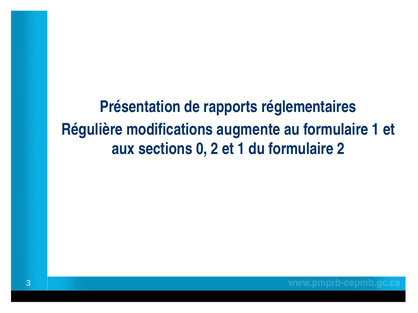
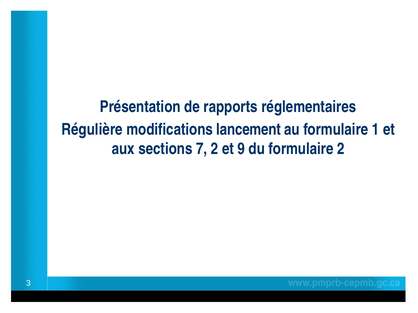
augmente: augmente -> lancement (249, 130)
0: 0 -> 7 (202, 149)
et 1: 1 -> 9 (241, 149)
